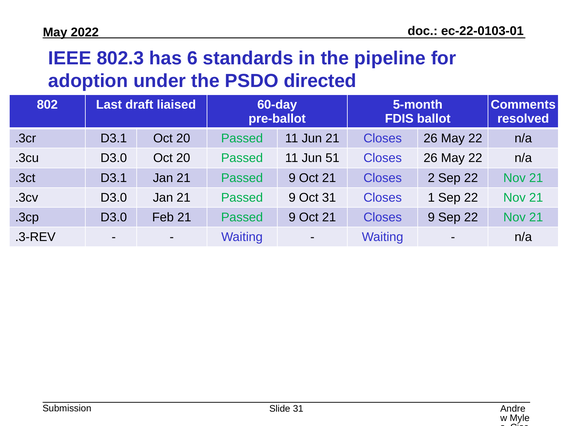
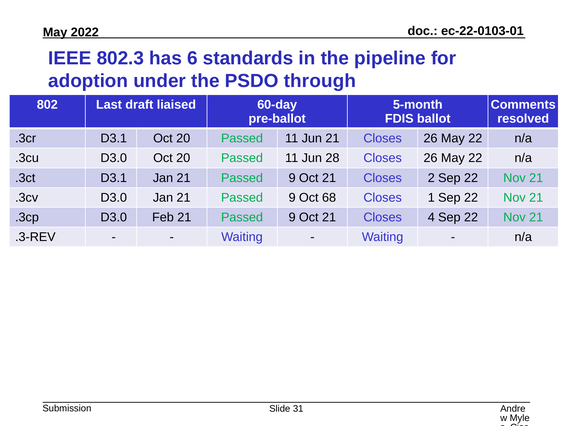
directed: directed -> through (320, 81)
51: 51 -> 28 (332, 158)
Oct 31: 31 -> 68 (329, 198)
Closes 9: 9 -> 4 (431, 217)
